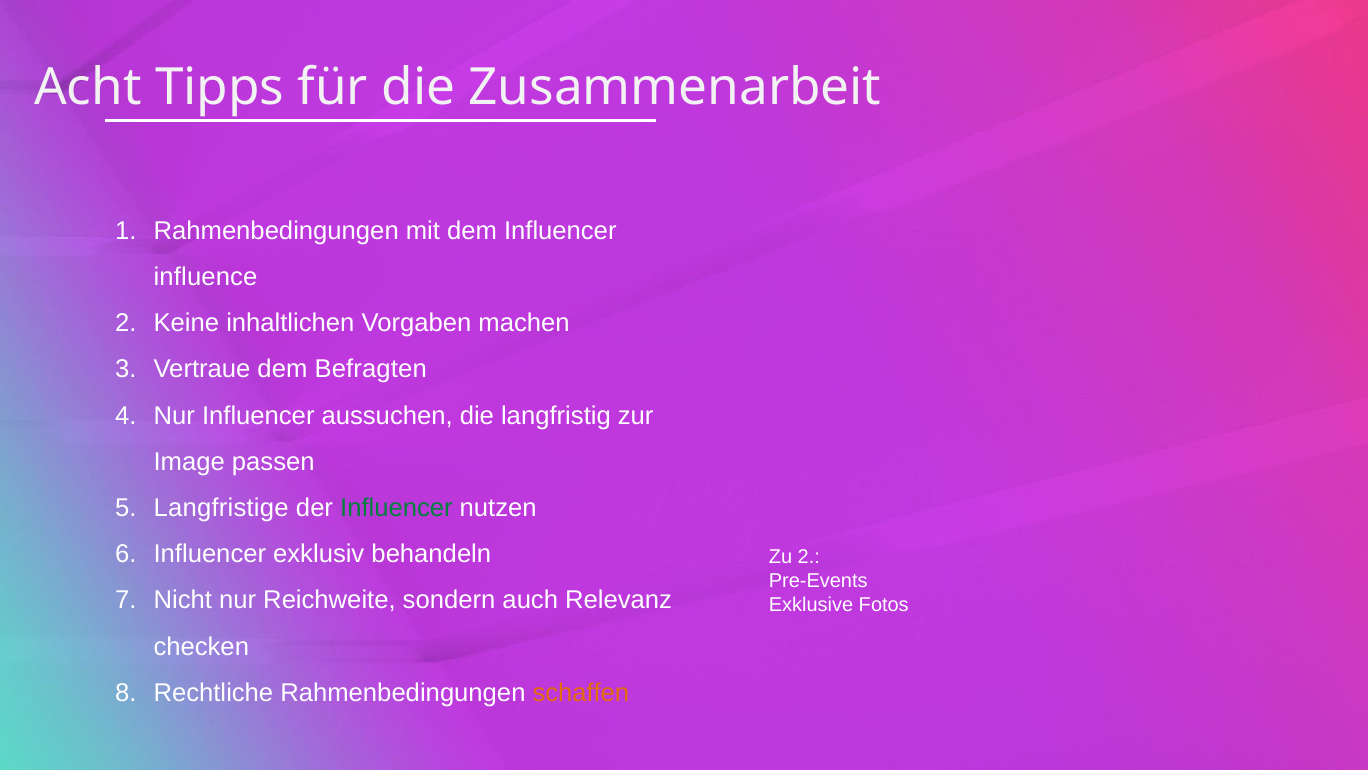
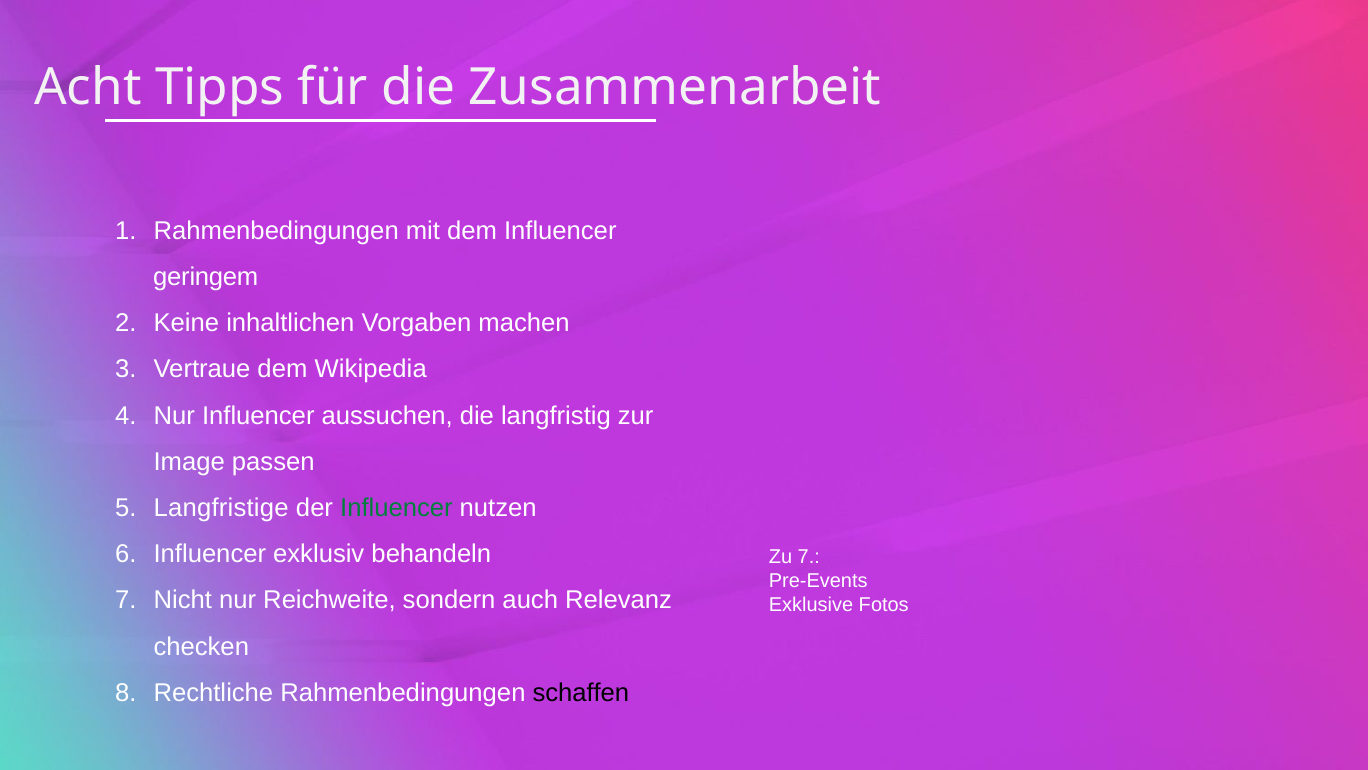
influence: influence -> geringem (206, 277)
Befragten: Befragten -> Wikipedia (371, 369)
Zu 2: 2 -> 7 (809, 556)
schaffen colour: orange -> black (581, 692)
